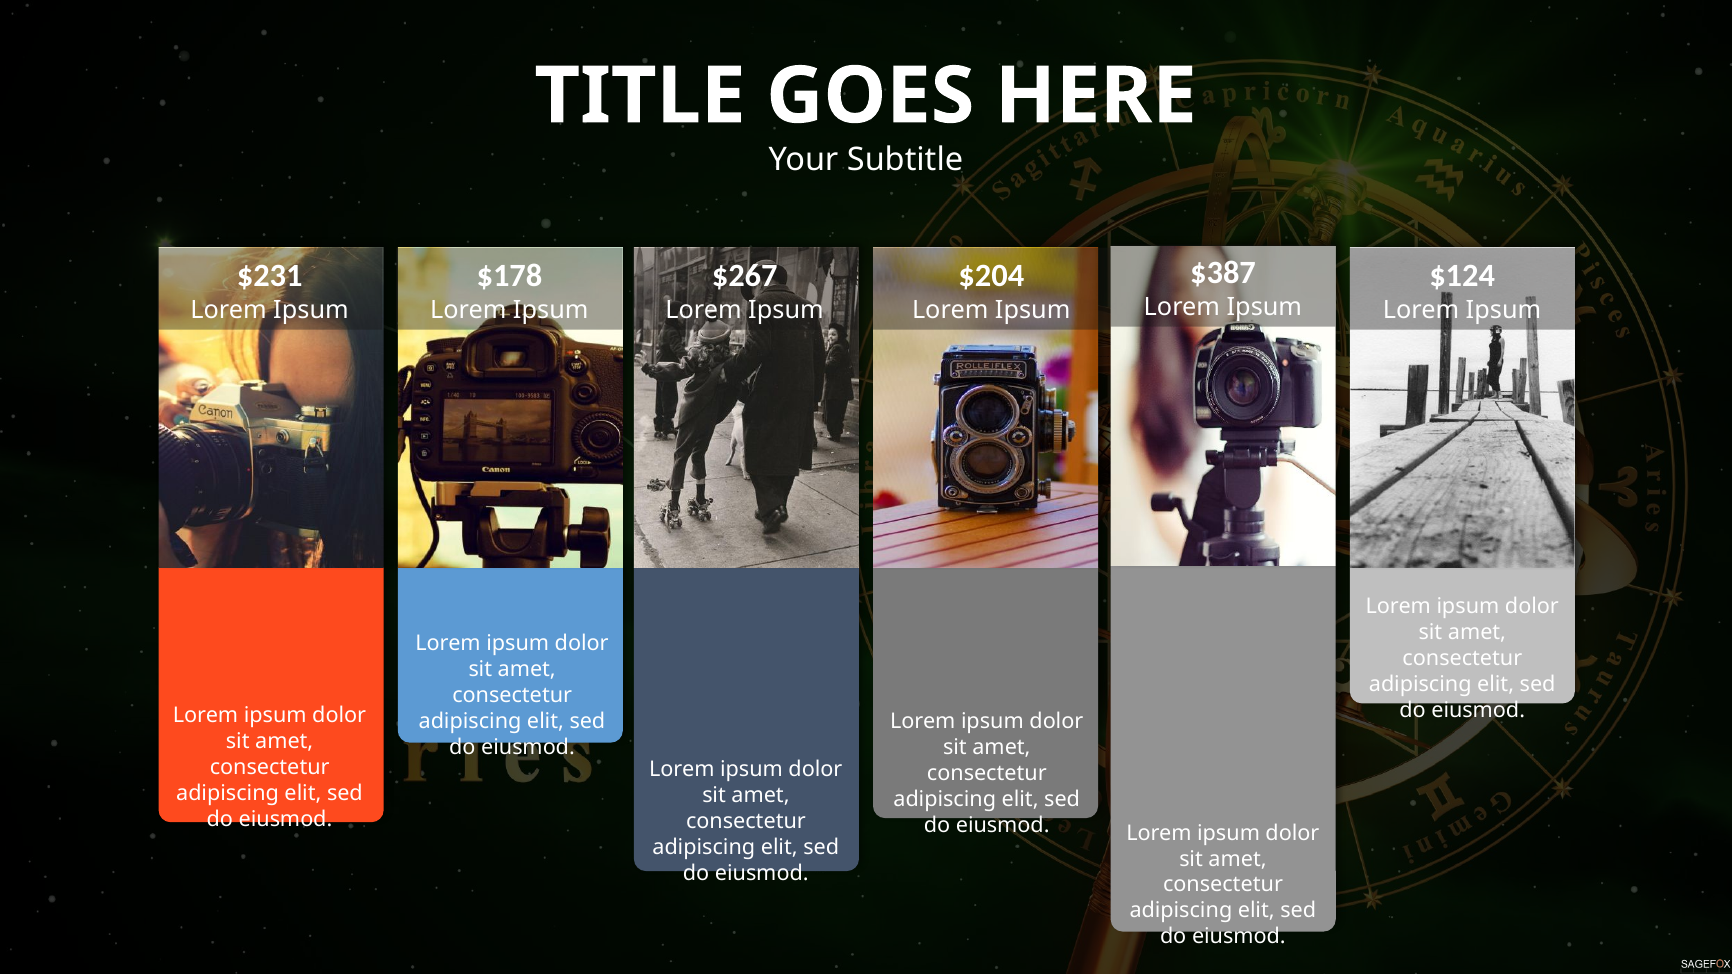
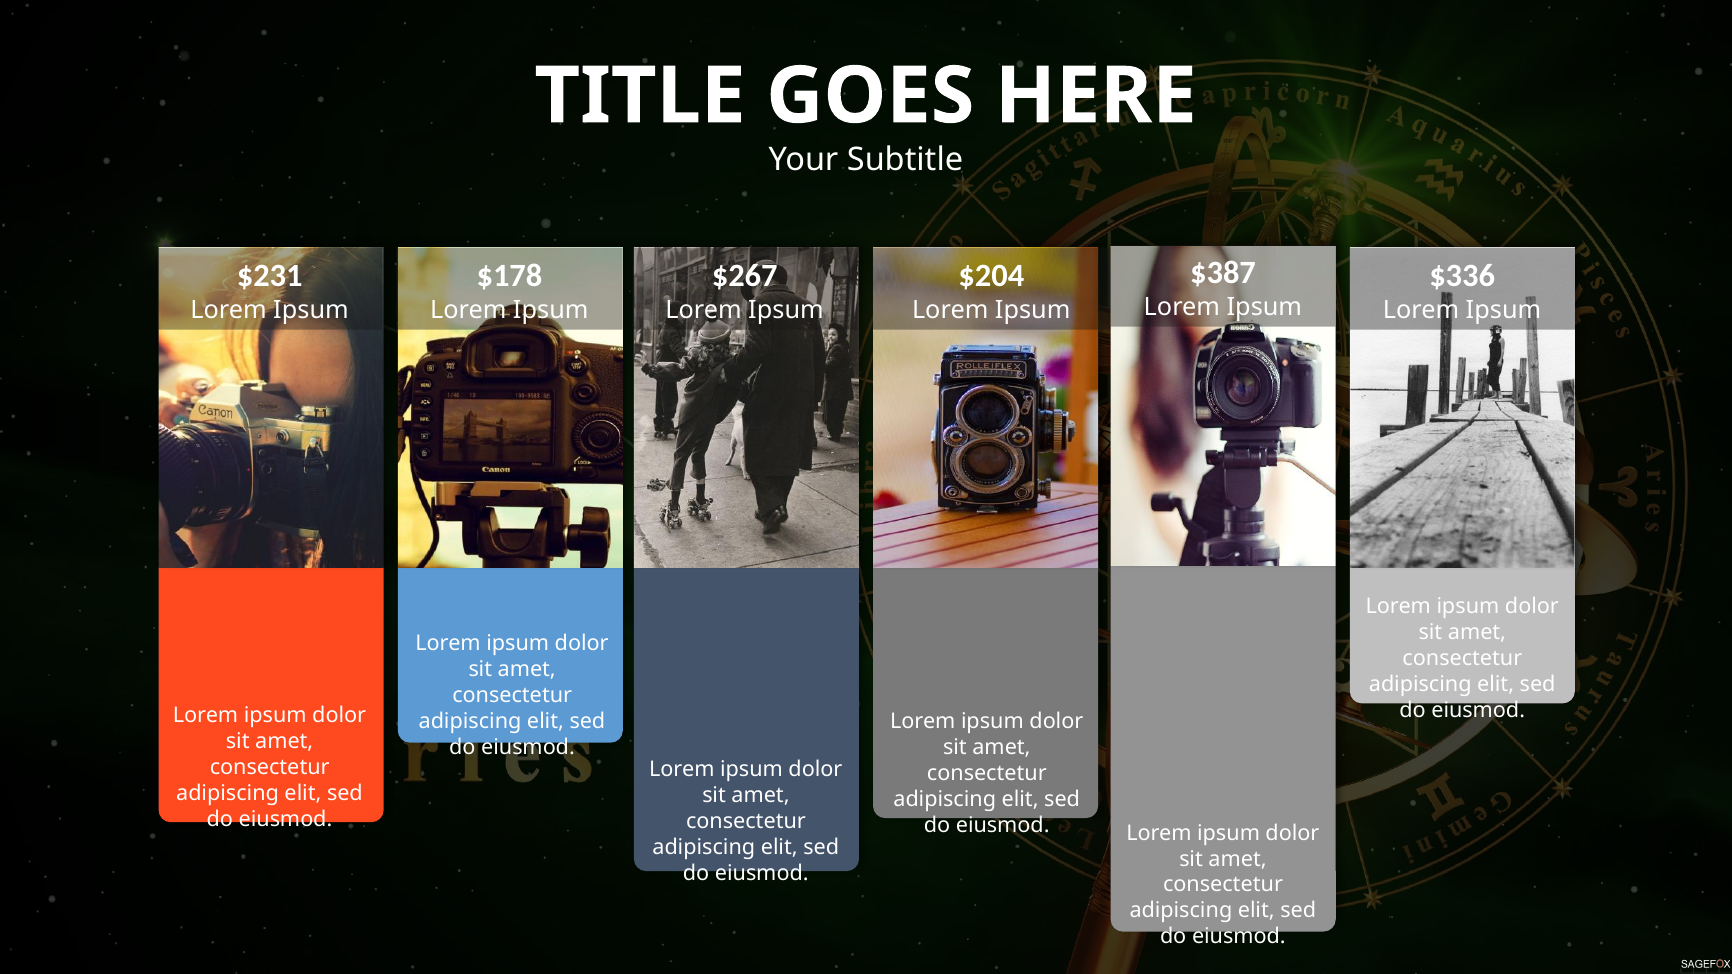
$124: $124 -> $336 (1462, 276)
